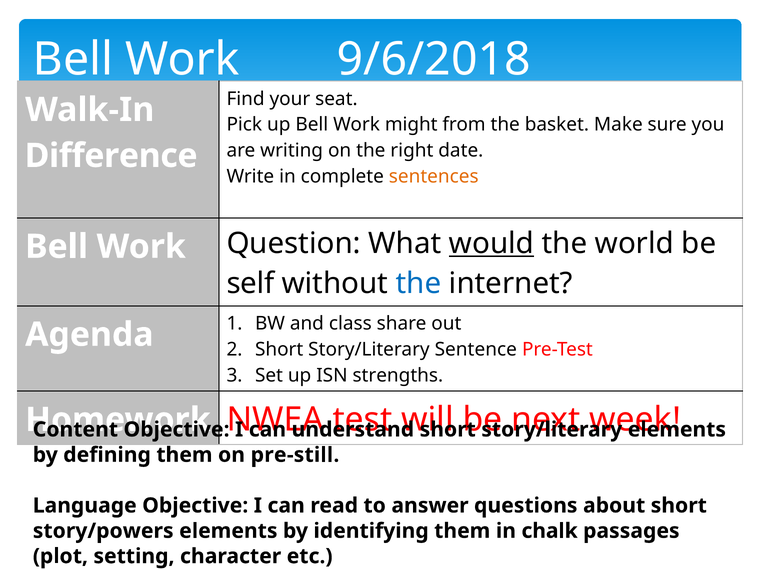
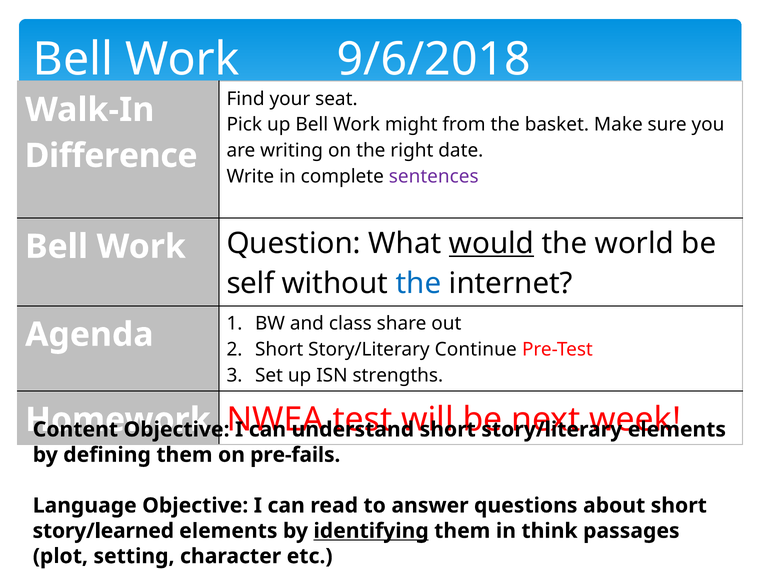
sentences colour: orange -> purple (434, 176)
Sentence: Sentence -> Continue (476, 350)
pre-still: pre-still -> pre-fails (295, 455)
story/powers: story/powers -> story/learned (103, 531)
identifying underline: none -> present (371, 531)
chalk: chalk -> think (550, 531)
